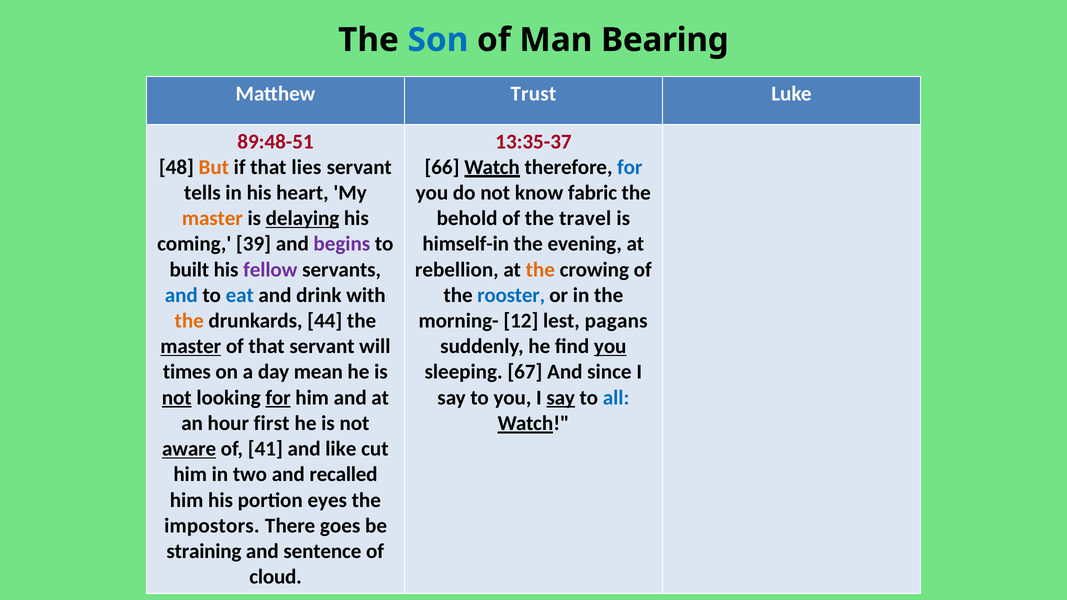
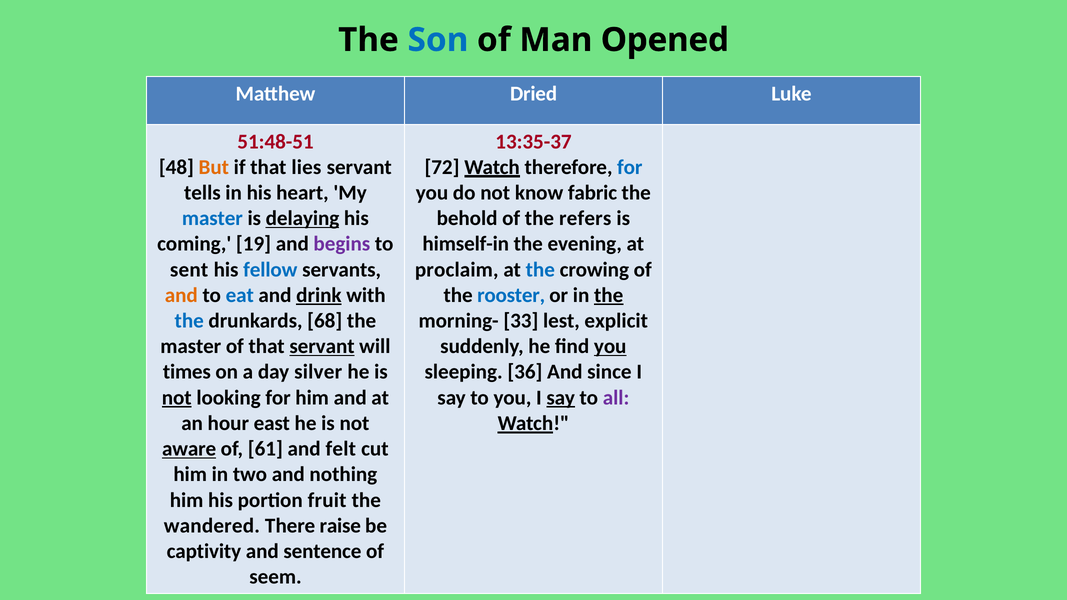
Bearing: Bearing -> Opened (665, 40)
Trust: Trust -> Dried (534, 94)
89:48-51: 89:48-51 -> 51:48-51 (276, 142)
66: 66 -> 72 (442, 167)
master colour: orange -> blue (212, 218)
travel: travel -> refers (585, 218)
39: 39 -> 19 (254, 244)
built: built -> sent (189, 270)
fellow colour: purple -> blue (270, 270)
rebellion: rebellion -> proclaim (457, 270)
the colour: orange -> blue (540, 270)
and colour: blue -> orange (181, 295)
drink underline: none -> present (319, 295)
the underline: none -> present (609, 295)
the colour: orange -> blue (189, 321)
44: 44 -> 68 (325, 321)
12: 12 -> 33 (521, 321)
pagans: pagans -> explicit (616, 321)
master underline: present -> none (191, 347)
servant underline: none -> present (322, 347)
mean: mean -> silver (318, 372)
67: 67 -> 36 (525, 372)
for underline: present -> none (278, 398)
all colour: blue -> purple (616, 398)
first: first -> east (272, 423)
41: 41 -> 61 (265, 449)
like: like -> felt (341, 449)
recalled: recalled -> nothing (343, 475)
eyes: eyes -> fruit (327, 500)
impostors: impostors -> wandered (212, 526)
goes: goes -> raise (340, 526)
straining: straining -> captivity (204, 551)
cloud: cloud -> seem (276, 577)
